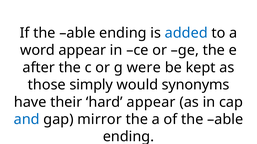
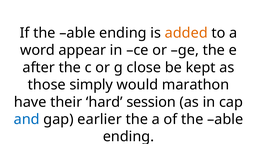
added colour: blue -> orange (186, 33)
were: were -> close (144, 68)
synonyms: synonyms -> marathon (196, 85)
hard appear: appear -> session (151, 102)
mirror: mirror -> earlier (100, 120)
